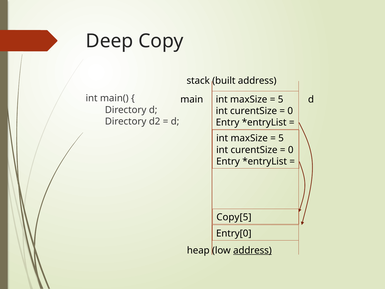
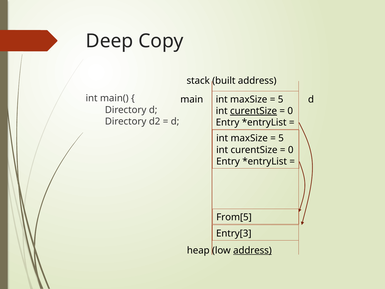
curentSize underline: none -> present (254, 111)
Copy[5: Copy[5 -> From[5 (234, 217)
Entry[0: Entry[0 -> Entry[3 (234, 233)
